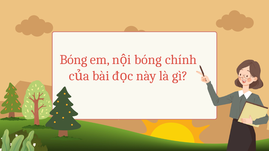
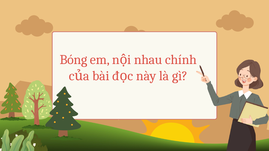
bóng: bóng -> nhau (148, 60)
